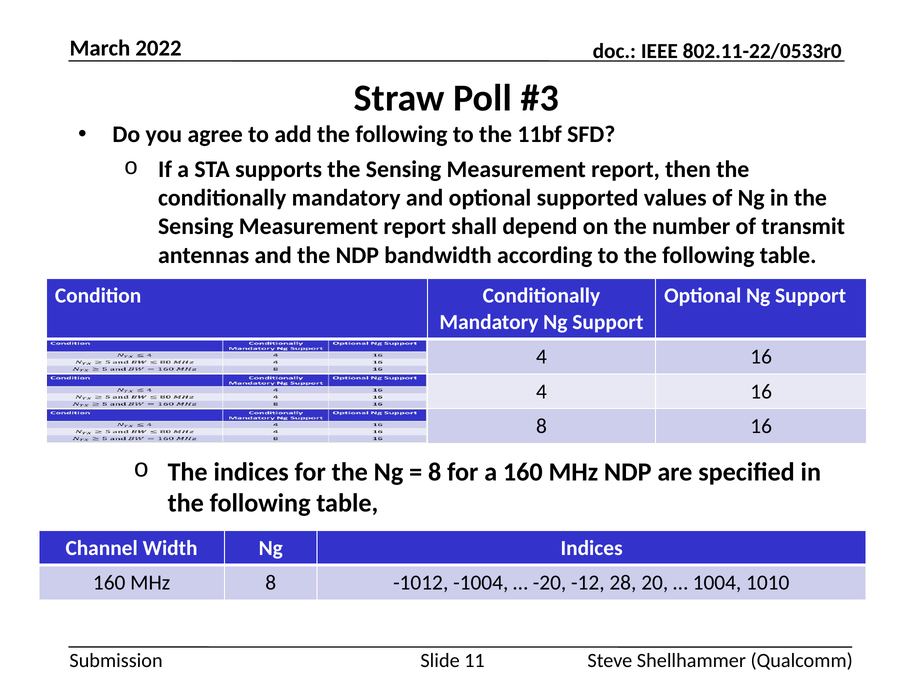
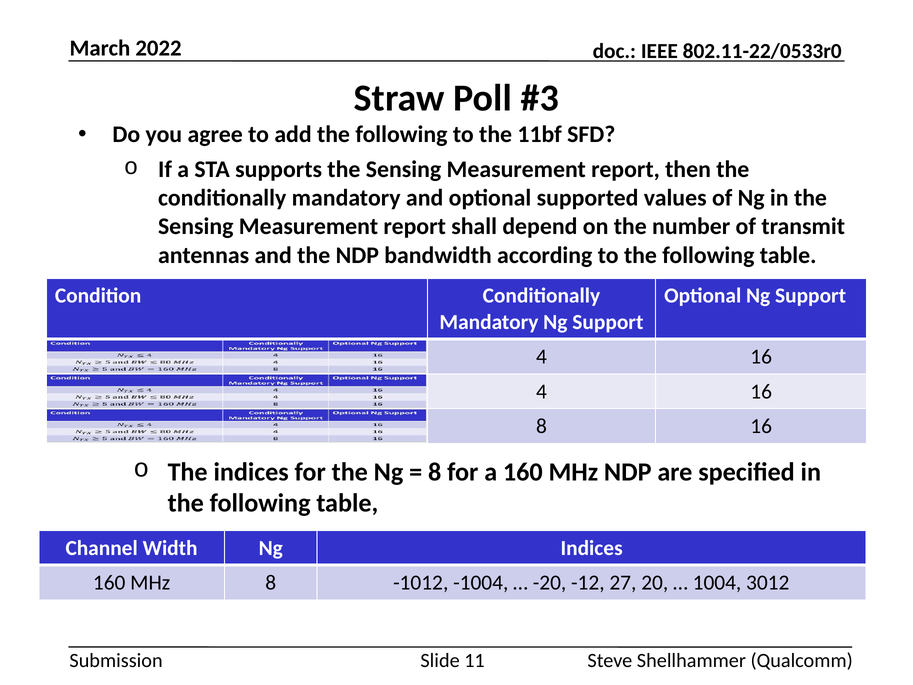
28: 28 -> 27 (623, 583)
1010: 1010 -> 3012 (768, 583)
